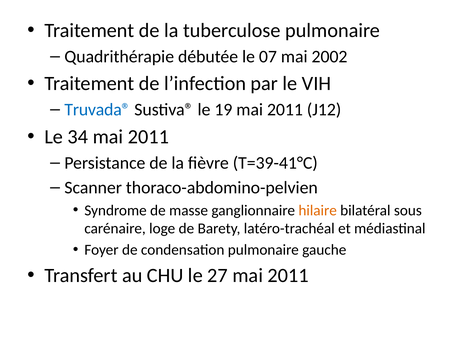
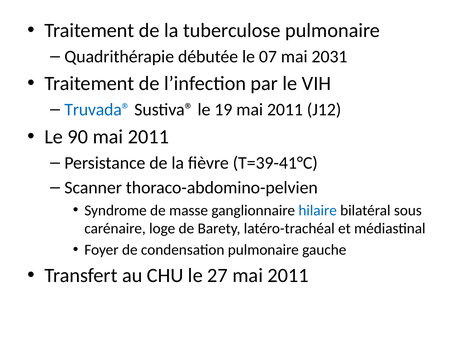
2002: 2002 -> 2031 (330, 57)
34: 34 -> 90 (78, 137)
hilaire colour: orange -> blue (318, 210)
